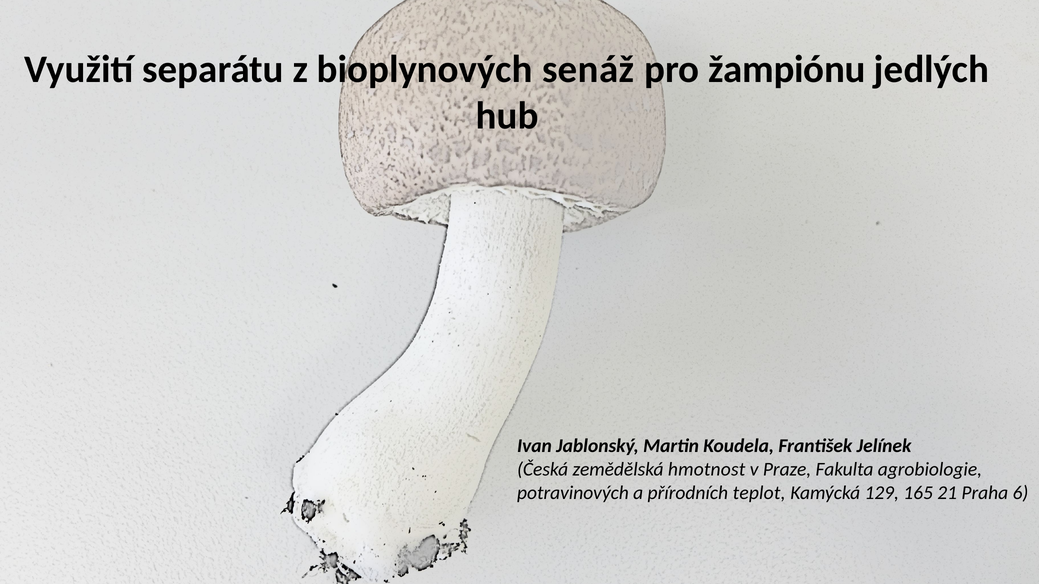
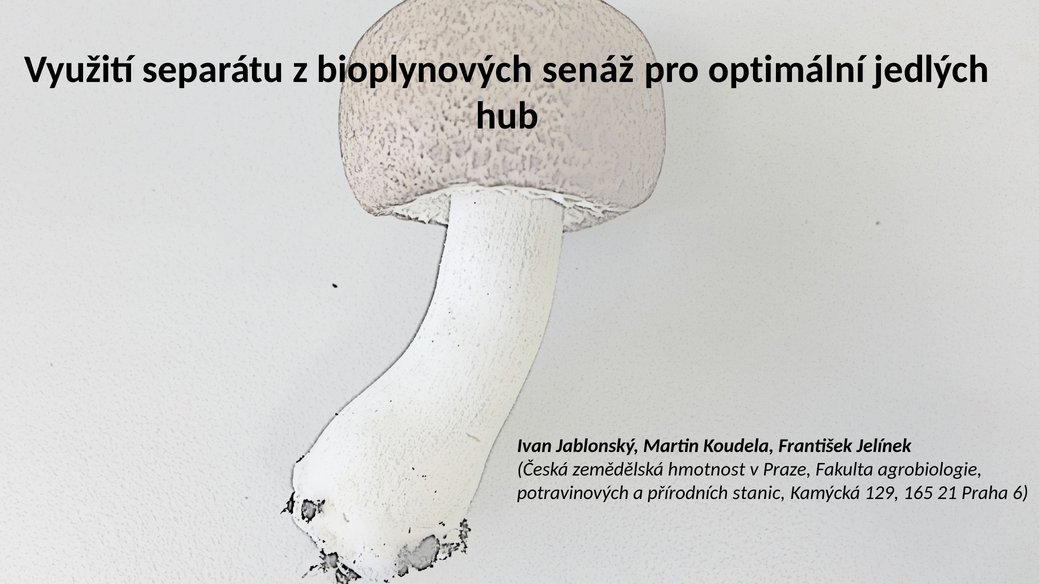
žampiónu: žampiónu -> optimální (787, 69)
teplot: teplot -> stanic (759, 493)
